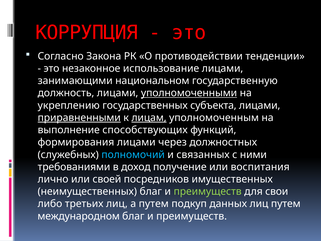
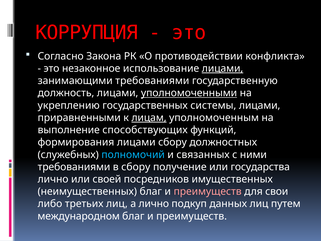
тенденции: тенденции -> конфликта (275, 56)
лицами underline: none -> present (223, 68)
занимающими национальном: национальном -> требованиями (152, 81)
субъекта: субъекта -> системы (213, 105)
приравненными underline: present -> none (79, 118)
лицами через: через -> сбору (173, 142)
в доход: доход -> сбору (136, 167)
воспитания: воспитания -> государства (260, 167)
преимуществ colour: light green -> pink (208, 191)
а путем: путем -> лично (154, 204)
